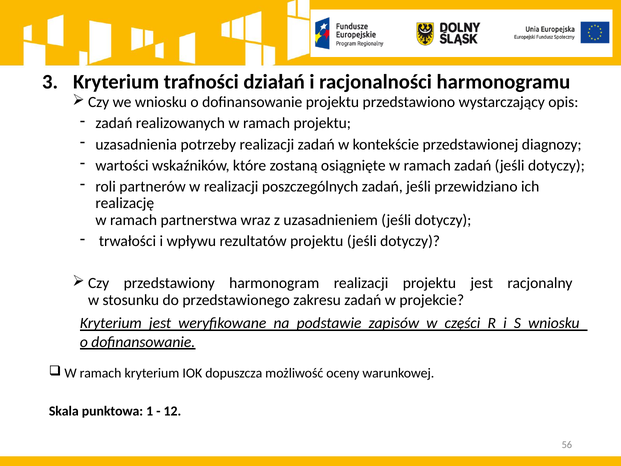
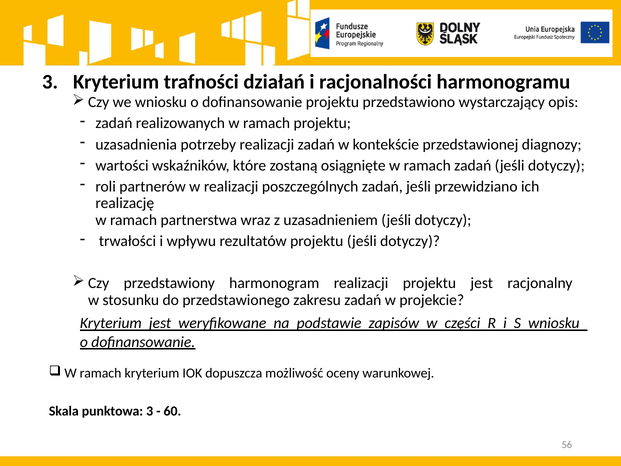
punktowa 1: 1 -> 3 (150, 411)
12: 12 -> 60 (172, 411)
